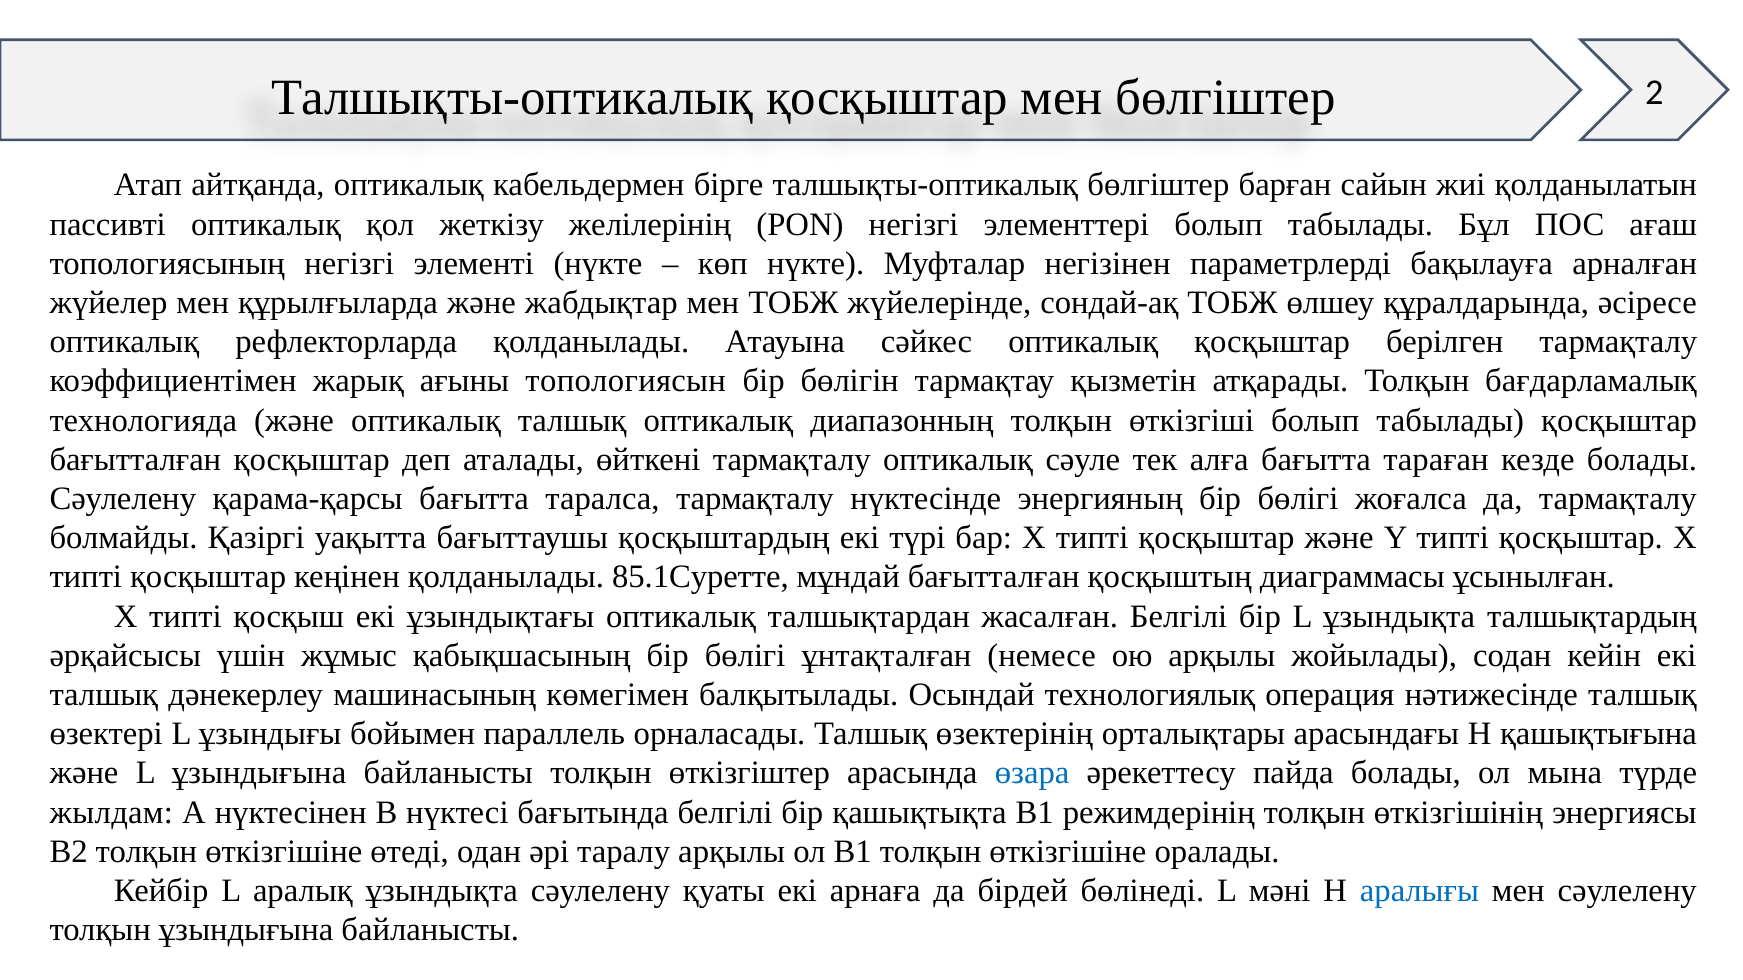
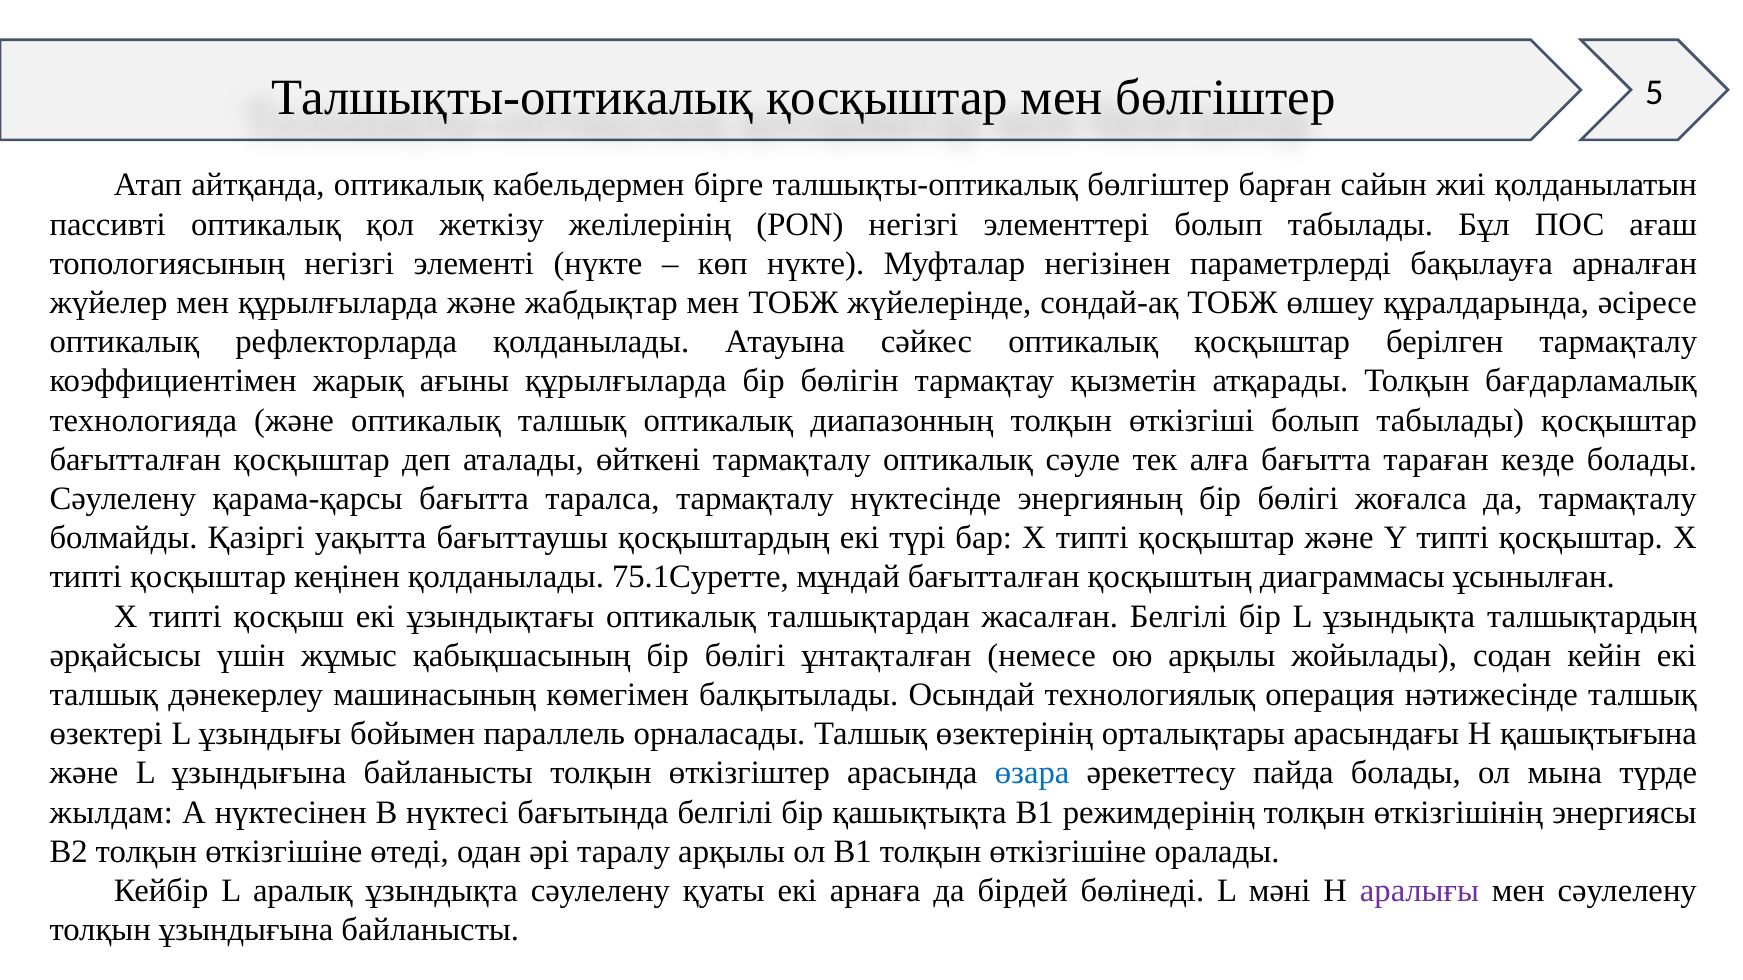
2: 2 -> 5 (1654, 92)
ағыны топологиясын: топологиясын -> құрылғыларда (626, 381)
85.1Суретте: 85.1Суретте -> 75.1Суретте (700, 577)
аралығы colour: blue -> purple (1419, 891)
